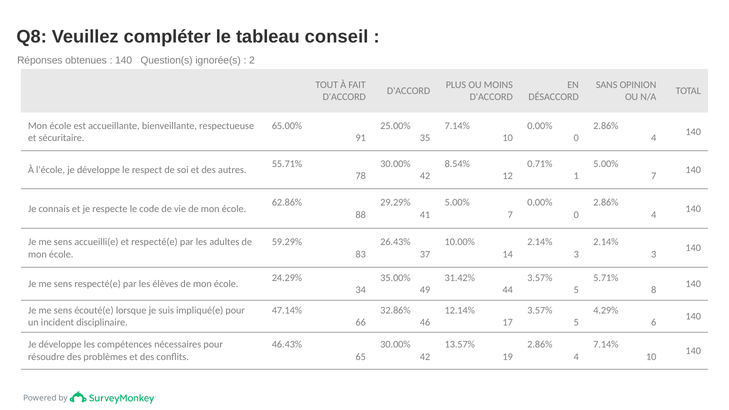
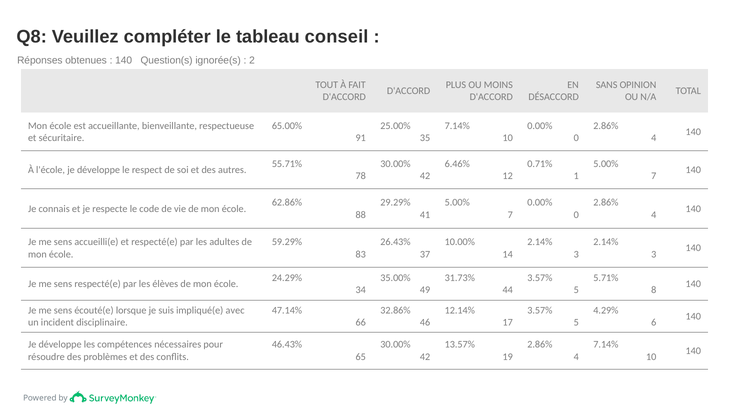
8.54%: 8.54% -> 6.46% (457, 164)
31.42%: 31.42% -> 31.73% (460, 278)
impliqué(e pour: pour -> avec (235, 310)
